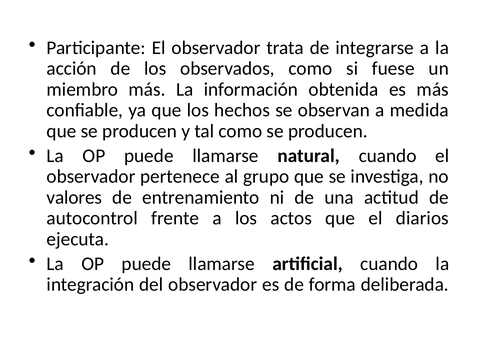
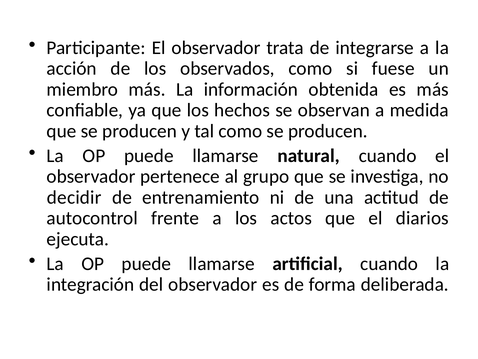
valores: valores -> decidir (74, 197)
